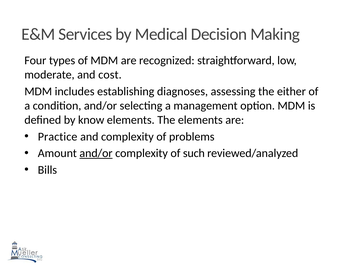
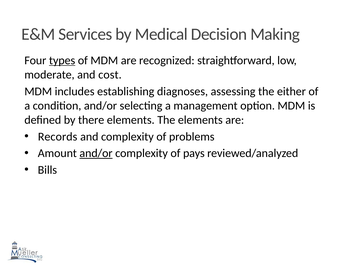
types underline: none -> present (62, 60)
know: know -> there (91, 120)
Practice: Practice -> Records (58, 136)
such: such -> pays (194, 153)
